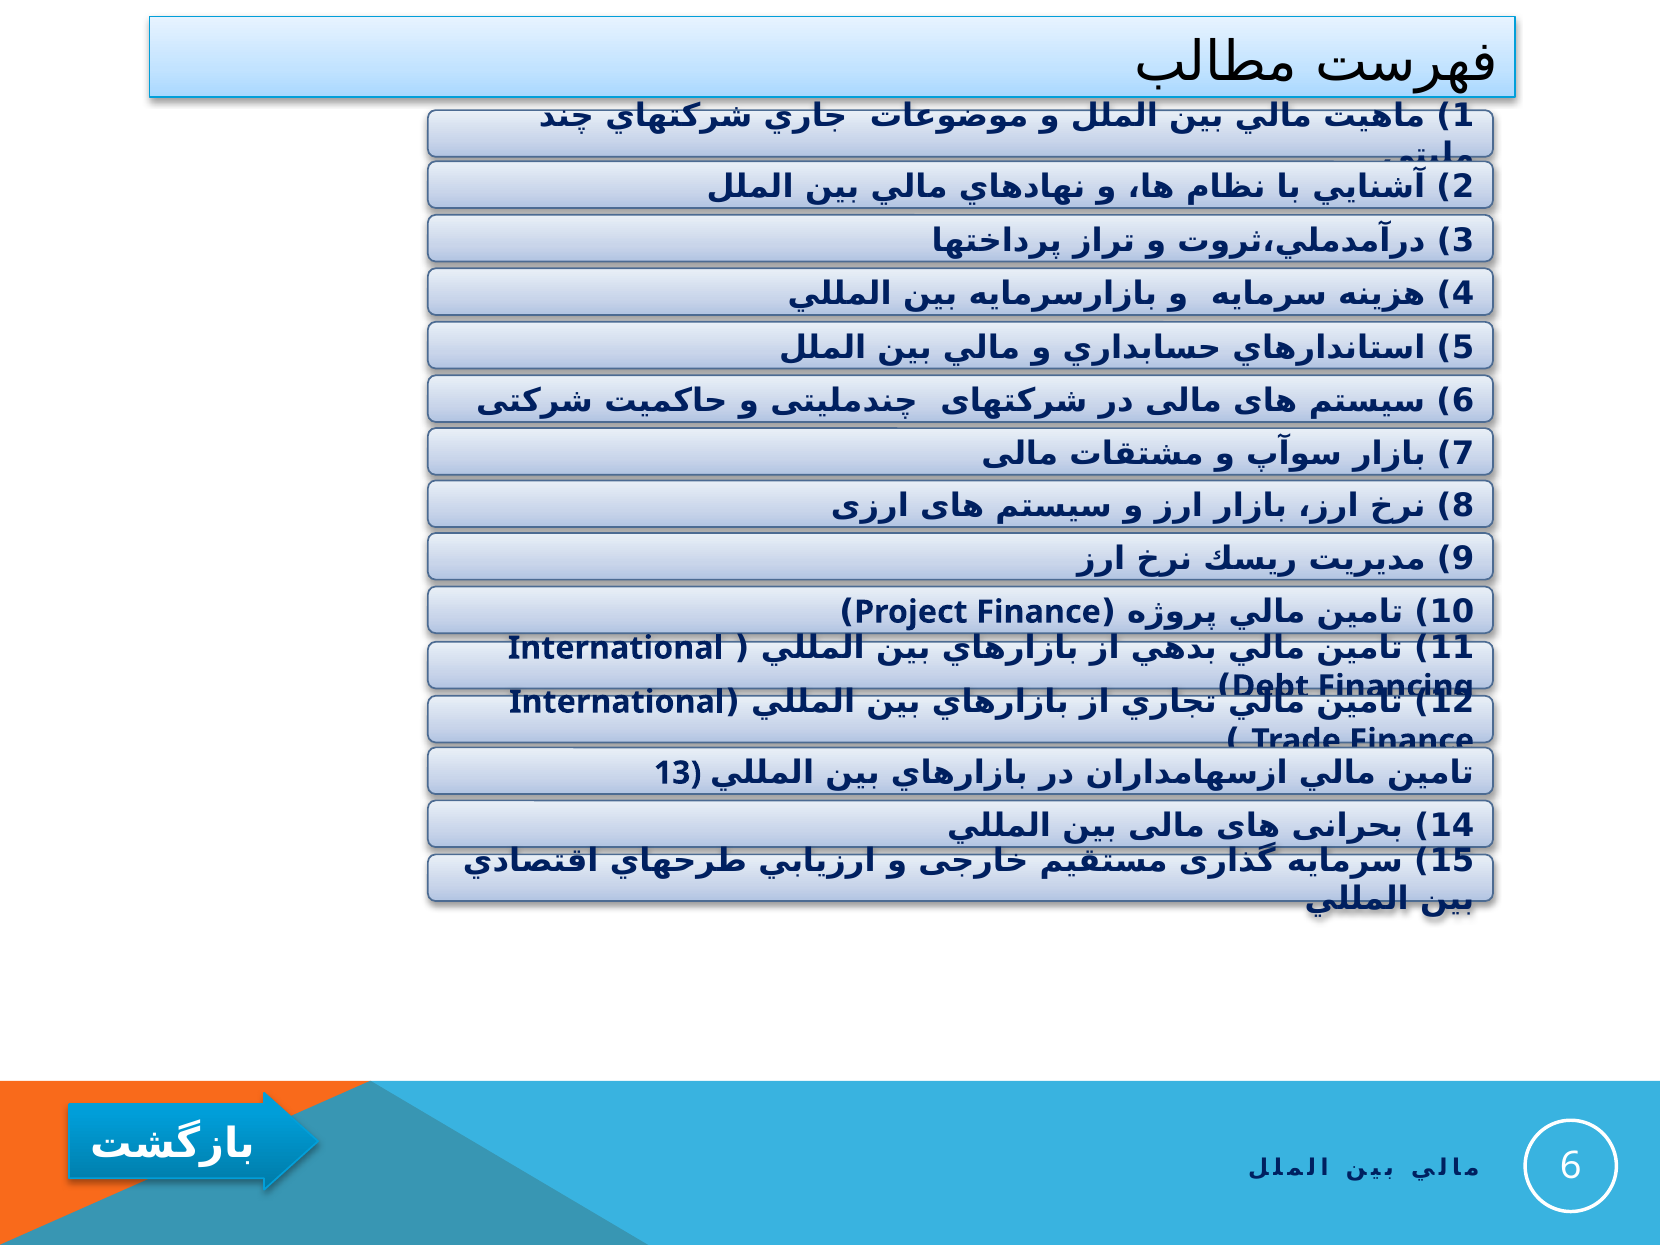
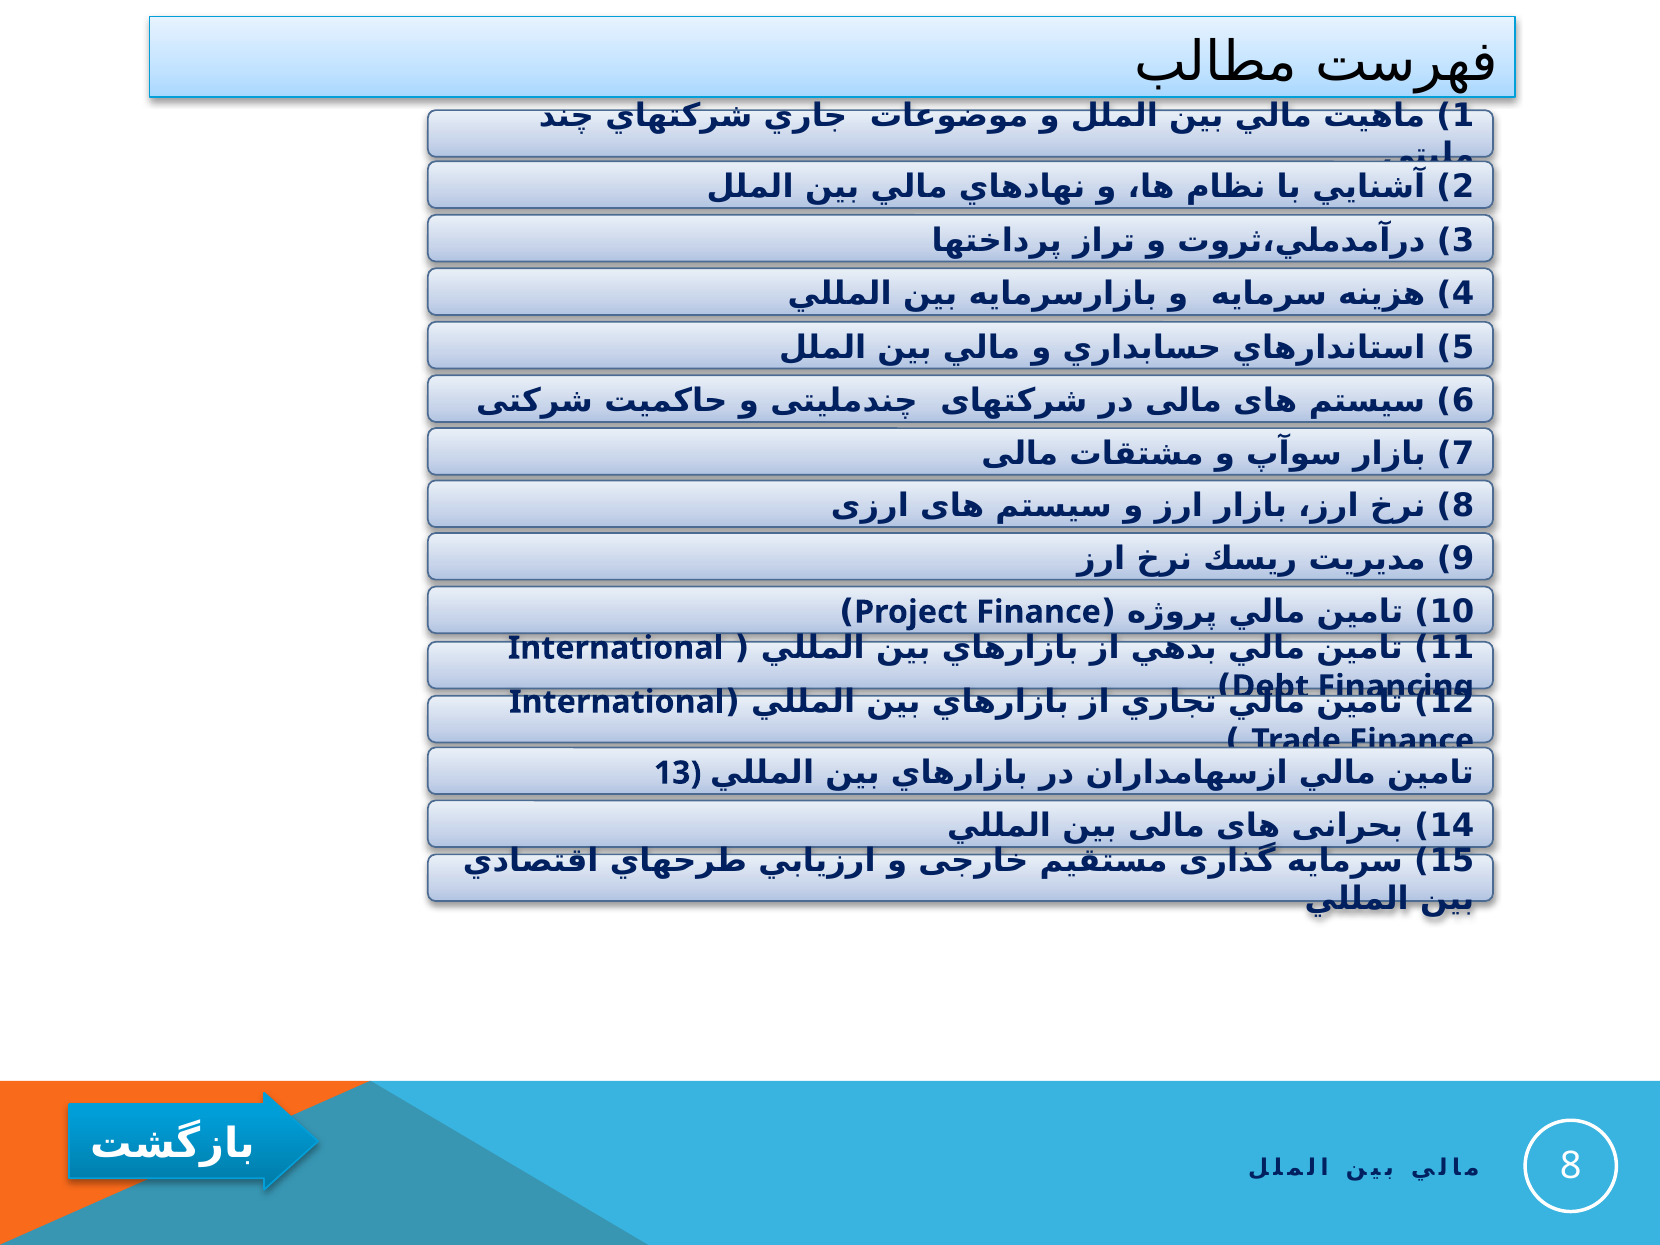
6: 6 -> 8 (1571, 1166)
